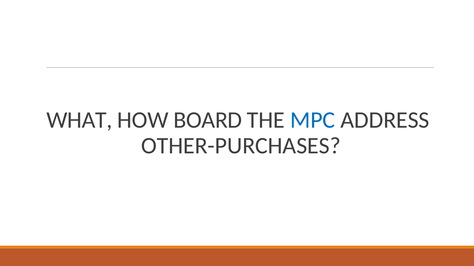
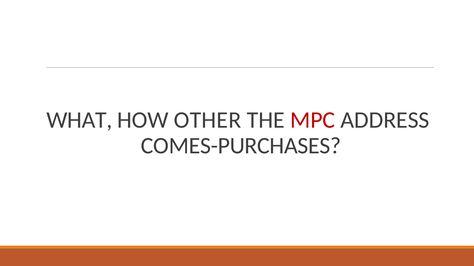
BOARD: BOARD -> OTHER (208, 120)
MPC colour: blue -> red (313, 120)
OTHER-PURCHASES: OTHER-PURCHASES -> COMES-PURCHASES (241, 146)
